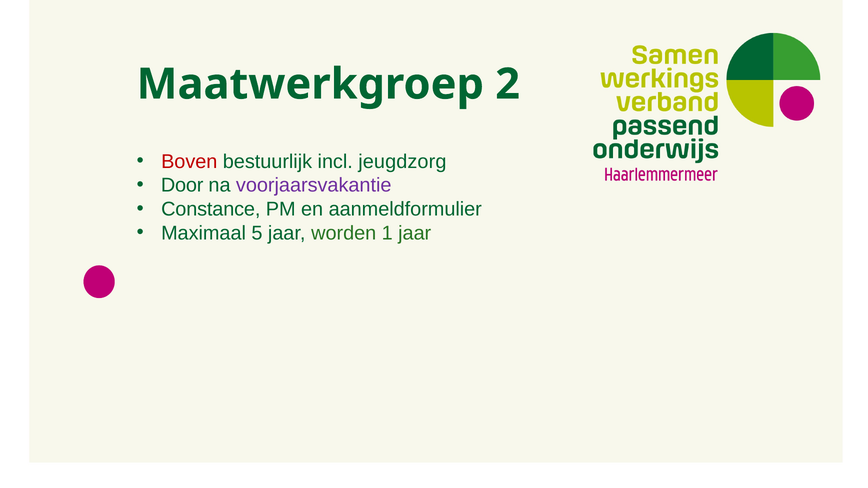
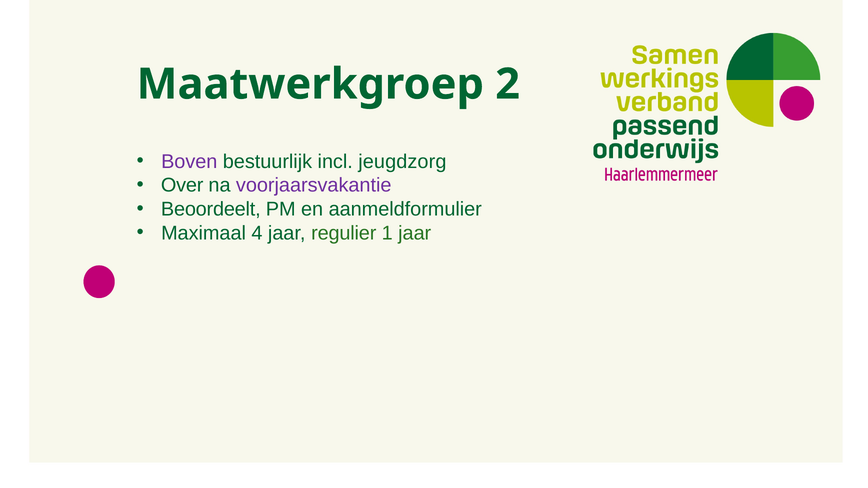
Boven colour: red -> purple (189, 162)
Door: Door -> Over (182, 185)
Constance: Constance -> Beoordeelt (211, 209)
5: 5 -> 4 (257, 233)
worden: worden -> regulier (344, 233)
